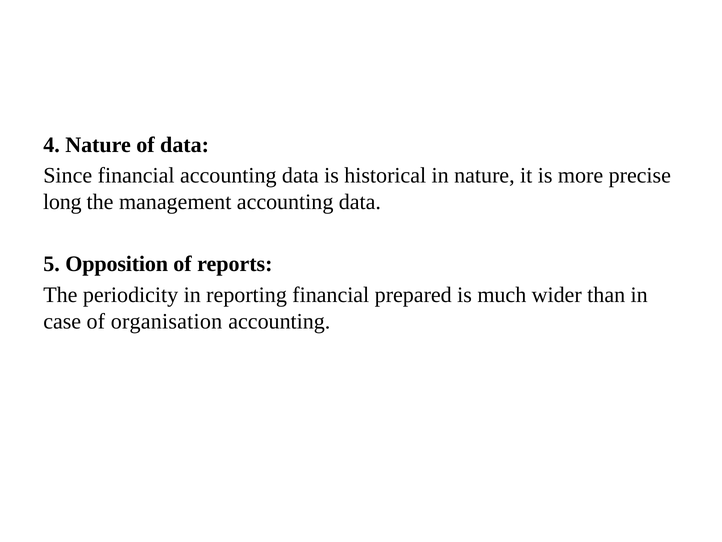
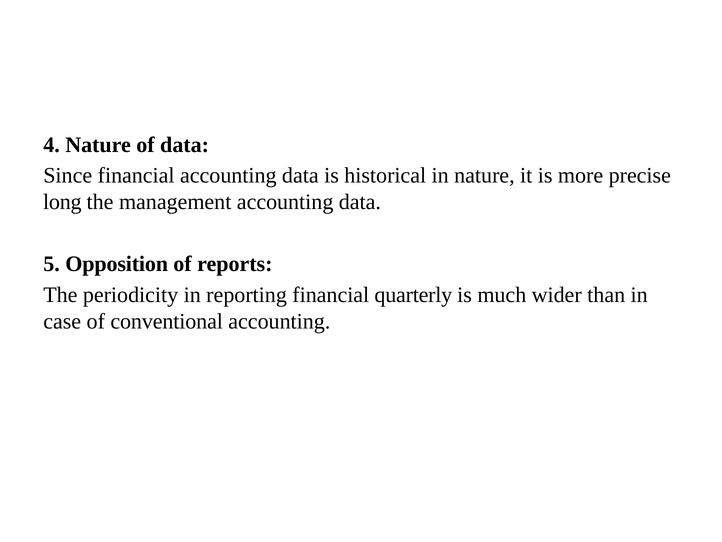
prepared: prepared -> quarterly (413, 295)
organisation: organisation -> conventional (167, 321)
